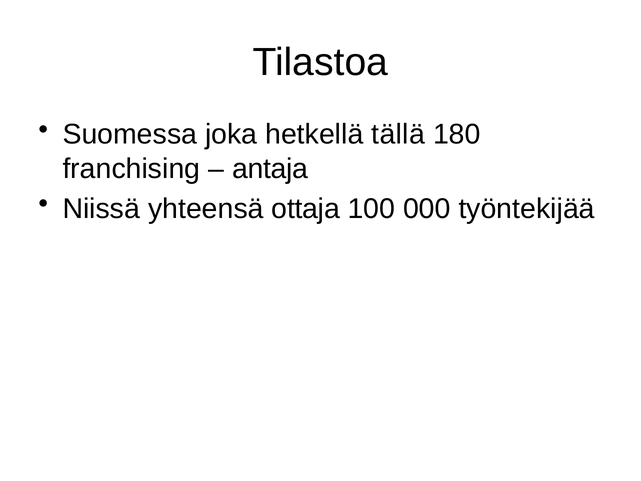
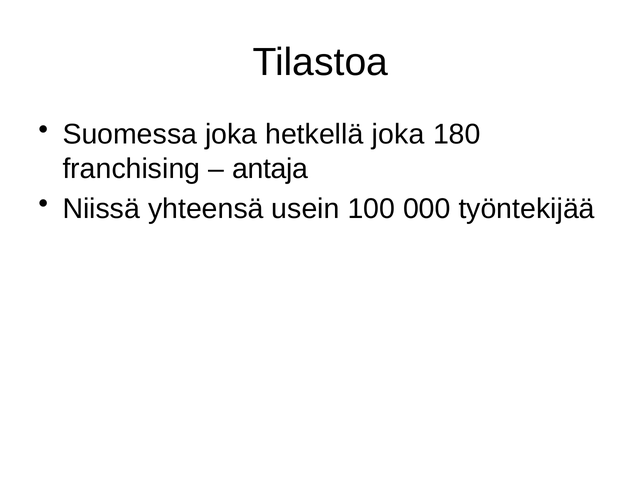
hetkellä tällä: tällä -> joka (398, 134)
ottaja: ottaja -> usein (306, 209)
